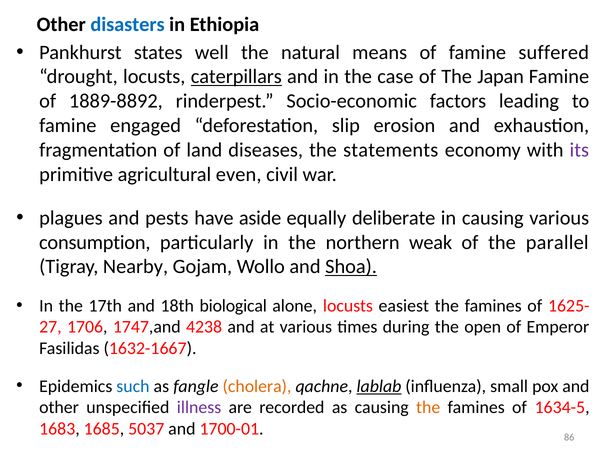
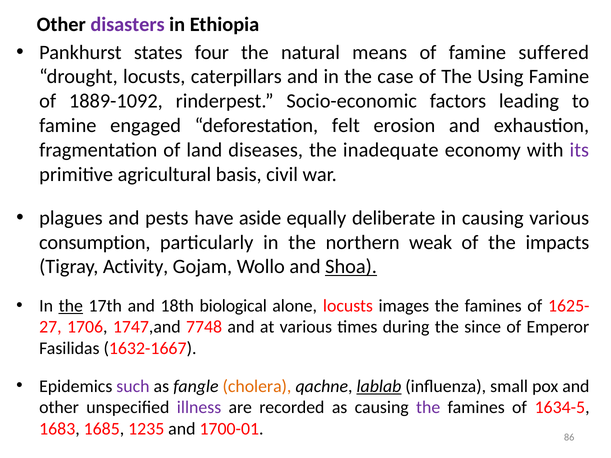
disasters colour: blue -> purple (128, 24)
well: well -> four (212, 52)
caterpillars underline: present -> none (236, 77)
Japan: Japan -> Using (500, 77)
1889-8892: 1889-8892 -> 1889-1092 (116, 101)
slip: slip -> felt (346, 126)
statements: statements -> inadequate (391, 150)
even: even -> basis (239, 175)
parallel: parallel -> impacts (557, 242)
Nearby: Nearby -> Activity (136, 267)
the underline: none -> present (71, 306)
easiest: easiest -> images (404, 306)
4238: 4238 -> 7748 (204, 327)
open: open -> since (483, 327)
such colour: blue -> purple (133, 386)
the colour: orange -> purple (428, 408)
5037: 5037 -> 1235 (146, 429)
